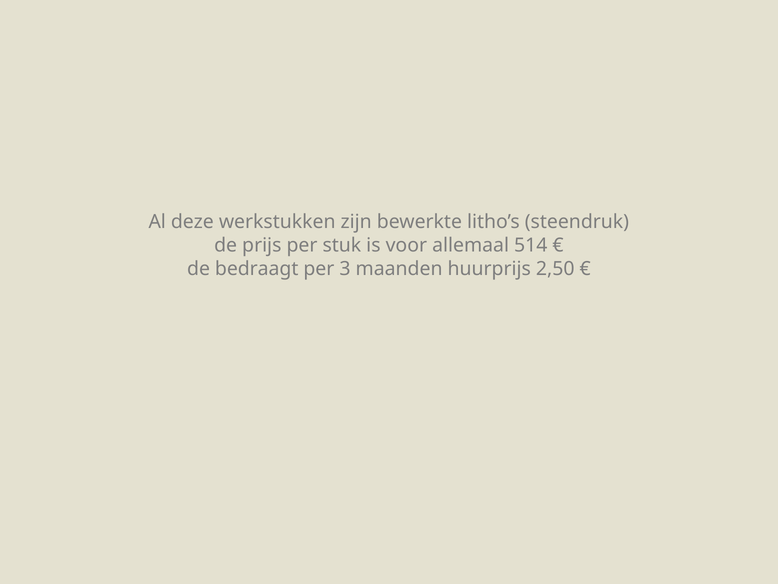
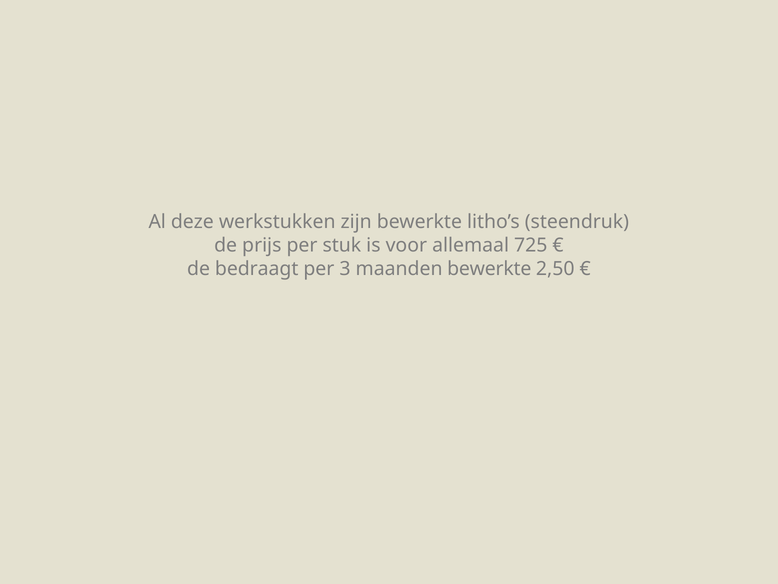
514: 514 -> 725 (531, 245)
maanden huurprijs: huurprijs -> bewerkte (489, 268)
